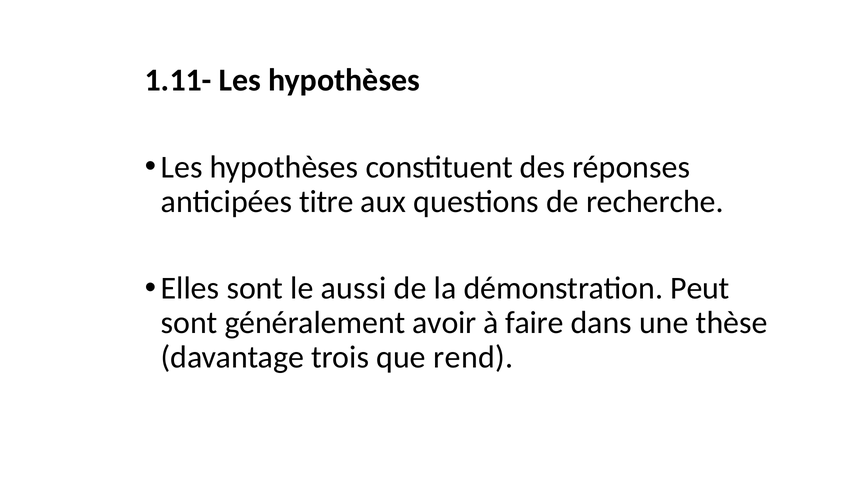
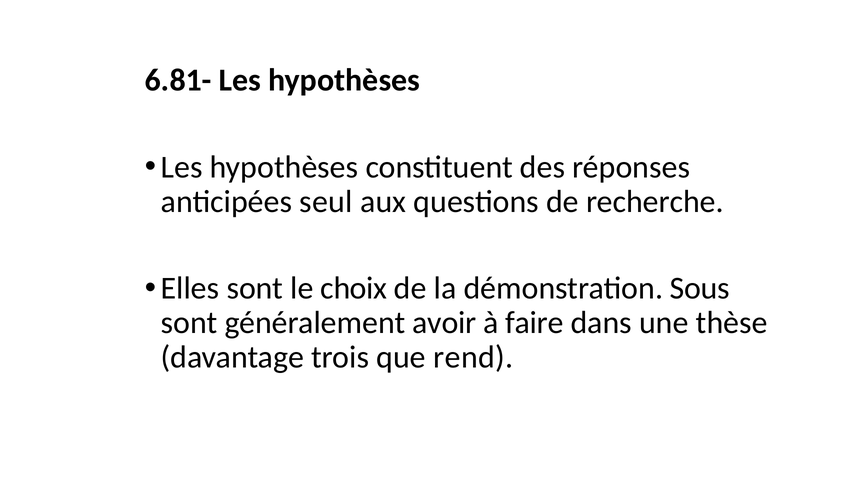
1.11-: 1.11- -> 6.81- (178, 80)
titre: titre -> seul (326, 202)
aussi: aussi -> choix (354, 288)
Peut: Peut -> Sous (700, 288)
